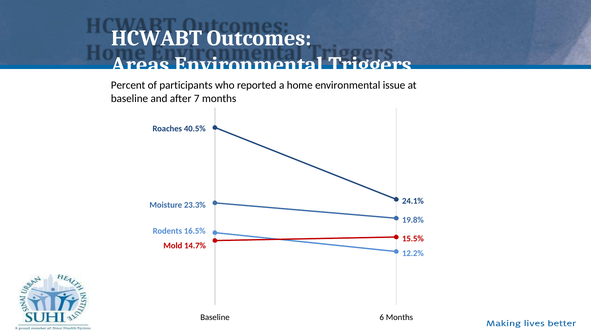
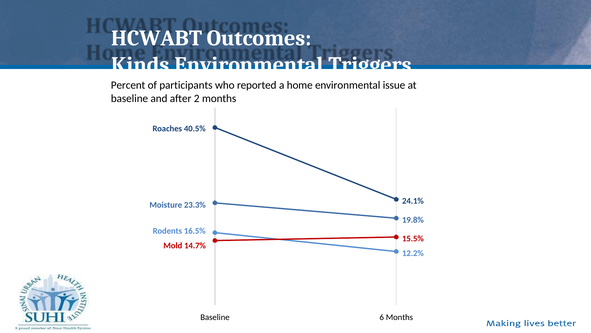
Areas: Areas -> Kinds (140, 65)
7: 7 -> 2 (197, 98)
